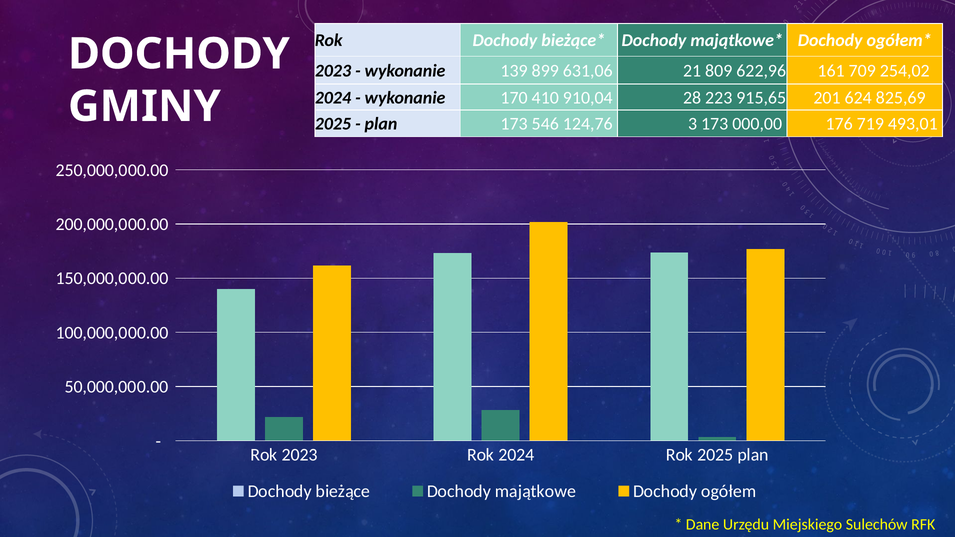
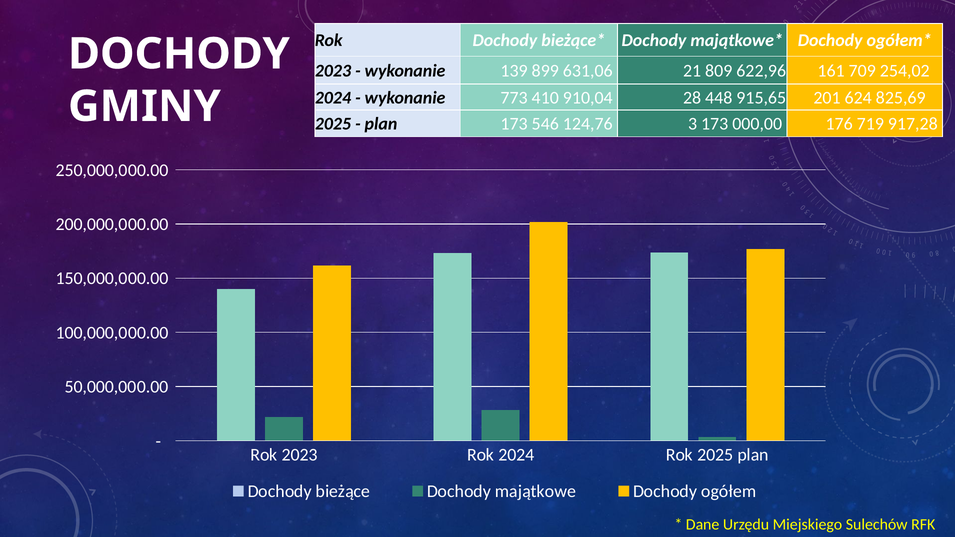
170: 170 -> 773 (514, 98)
223: 223 -> 448 (719, 98)
493,01: 493,01 -> 917,28 (913, 124)
